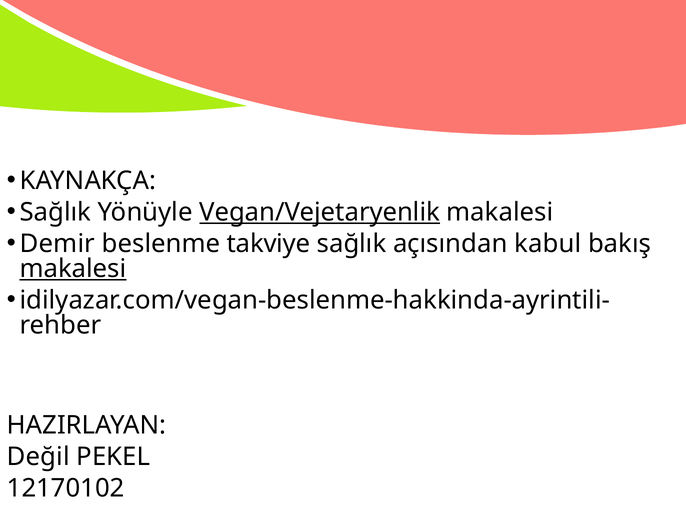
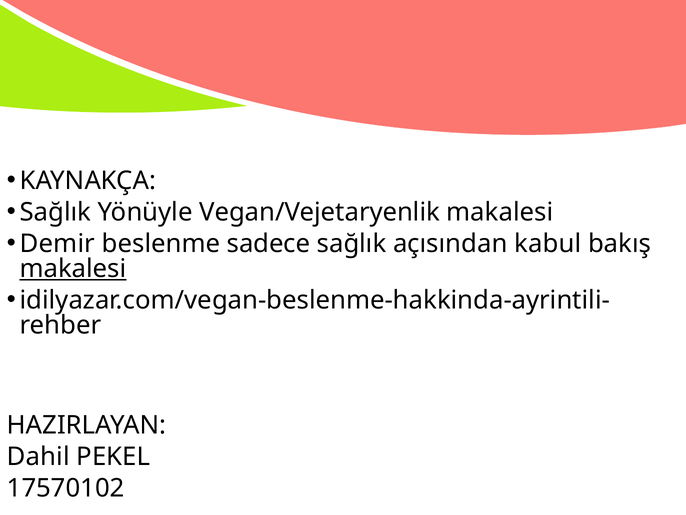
Vegan/Vejetaryenlik underline: present -> none (320, 212)
takviye: takviye -> sadece (269, 243)
Değil: Değil -> Dahil (38, 456)
12170102: 12170102 -> 17570102 (66, 488)
